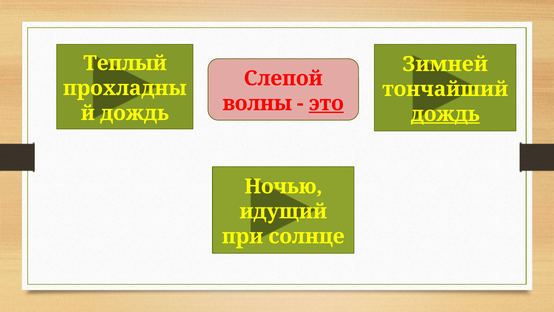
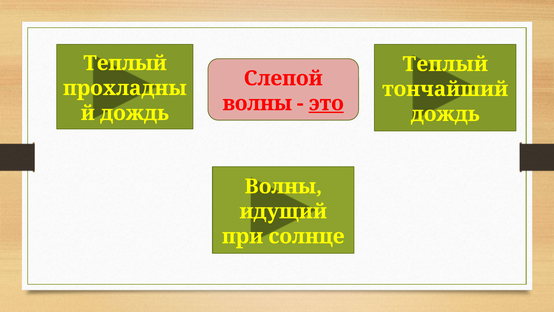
Зимней: Зимней -> Теплый (445, 64)
дождь underline: present -> none (445, 114)
Ночью: Ночью -> Волны (283, 186)
